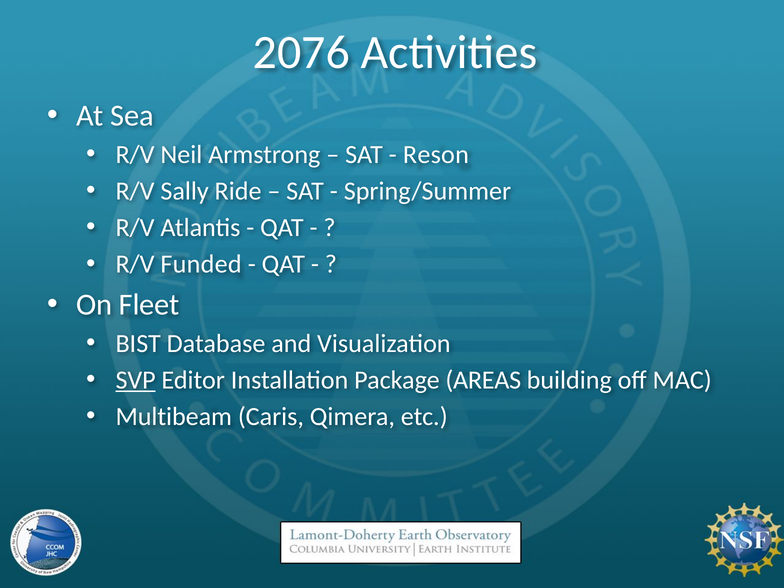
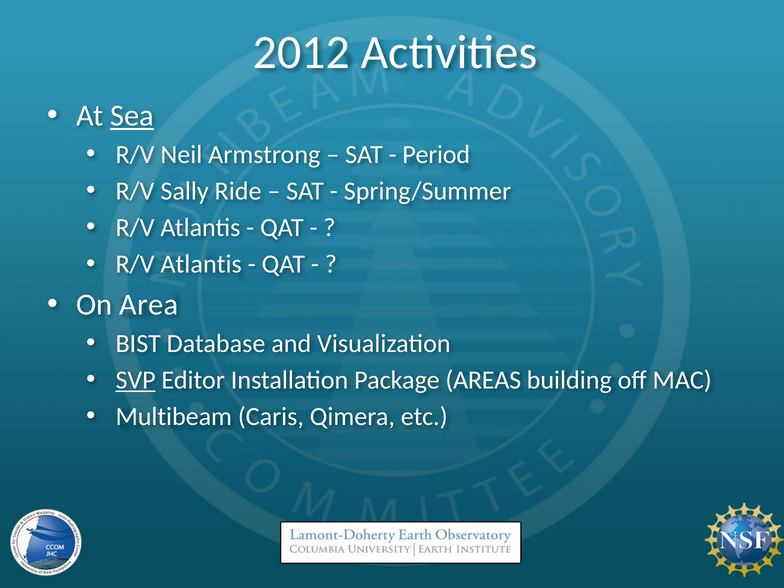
2076: 2076 -> 2012 (301, 52)
Sea underline: none -> present (132, 116)
Reson: Reson -> Period (436, 155)
Funded: Funded -> Atlantis (201, 264)
Fleet: Fleet -> Area (149, 305)
